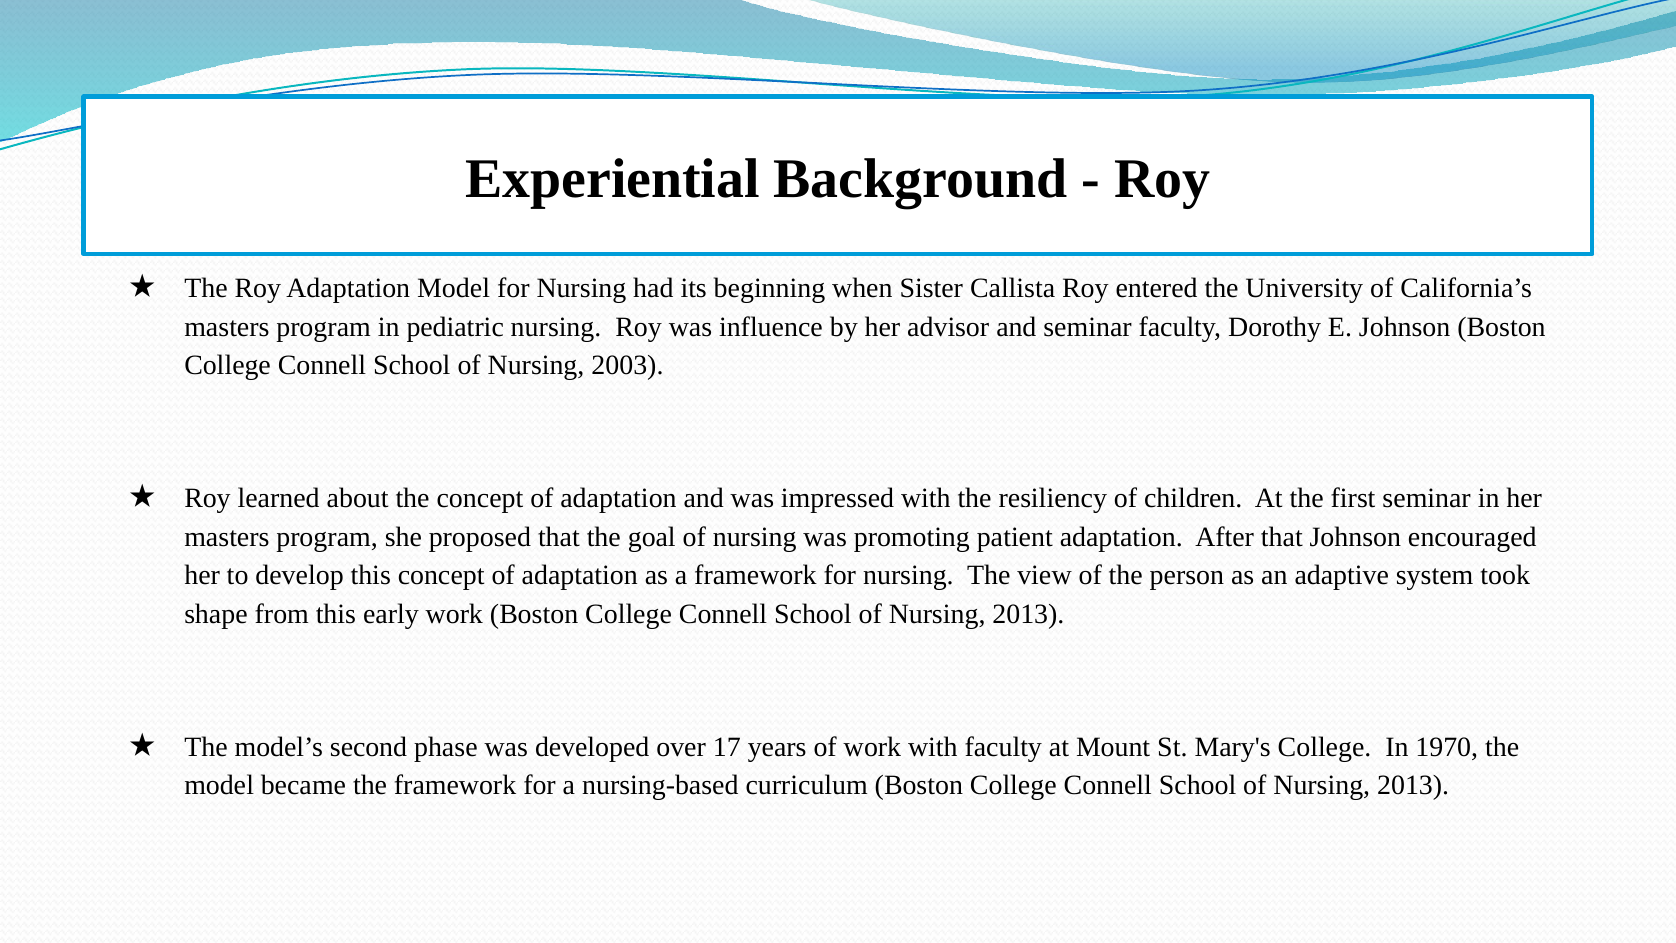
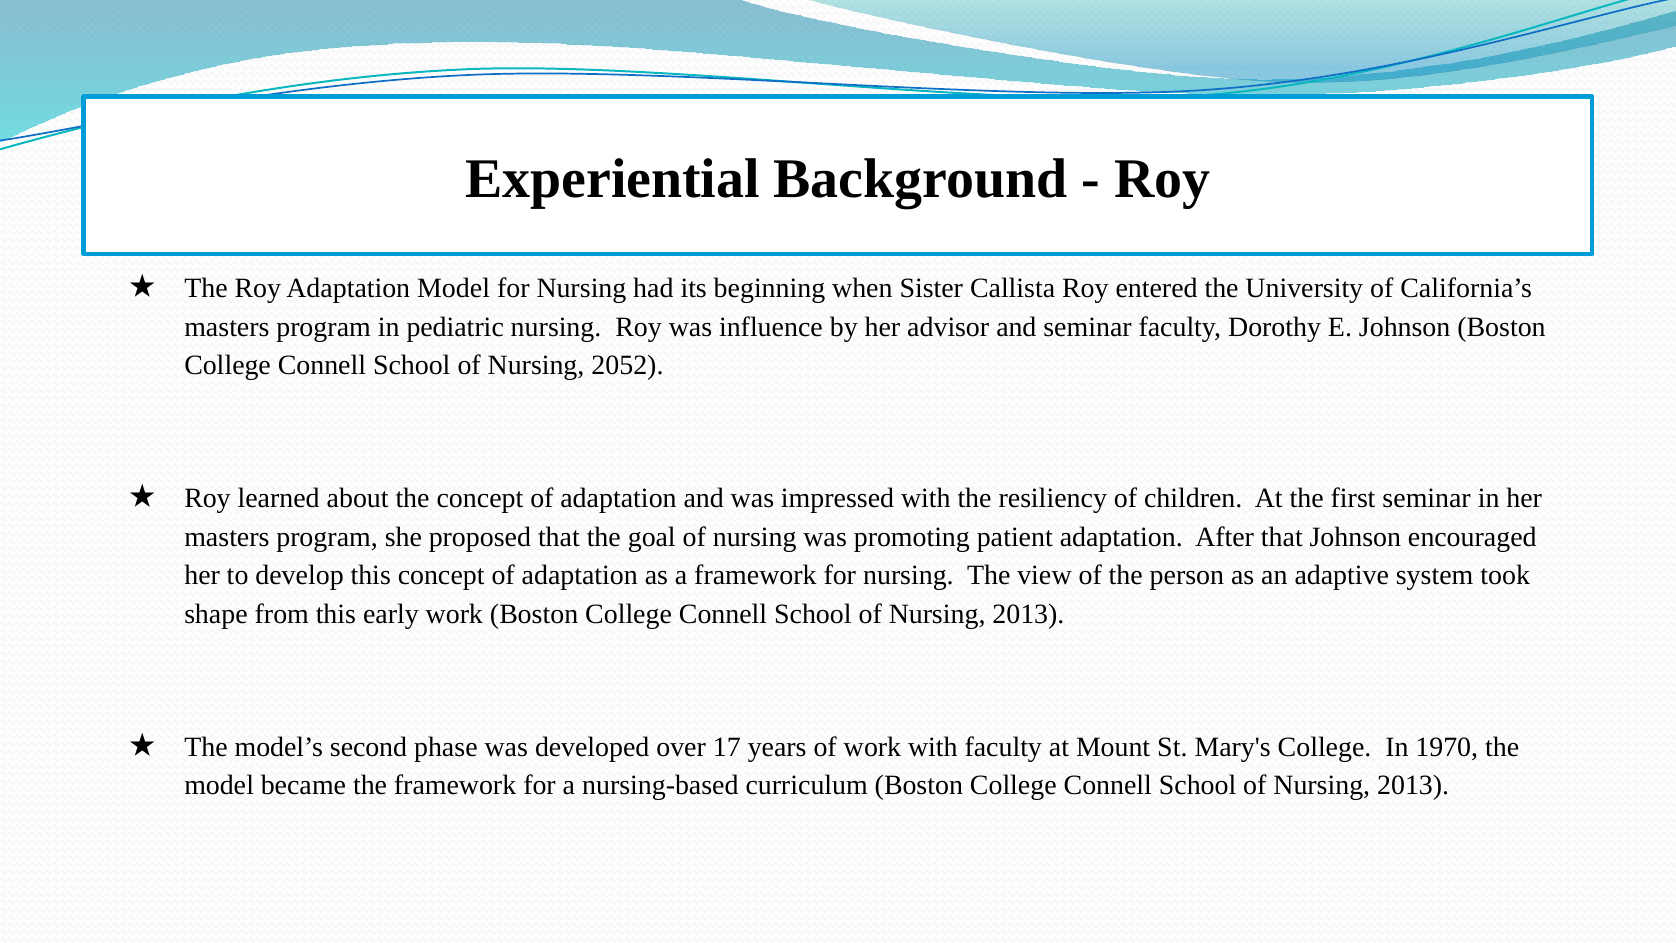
2003: 2003 -> 2052 (627, 365)
